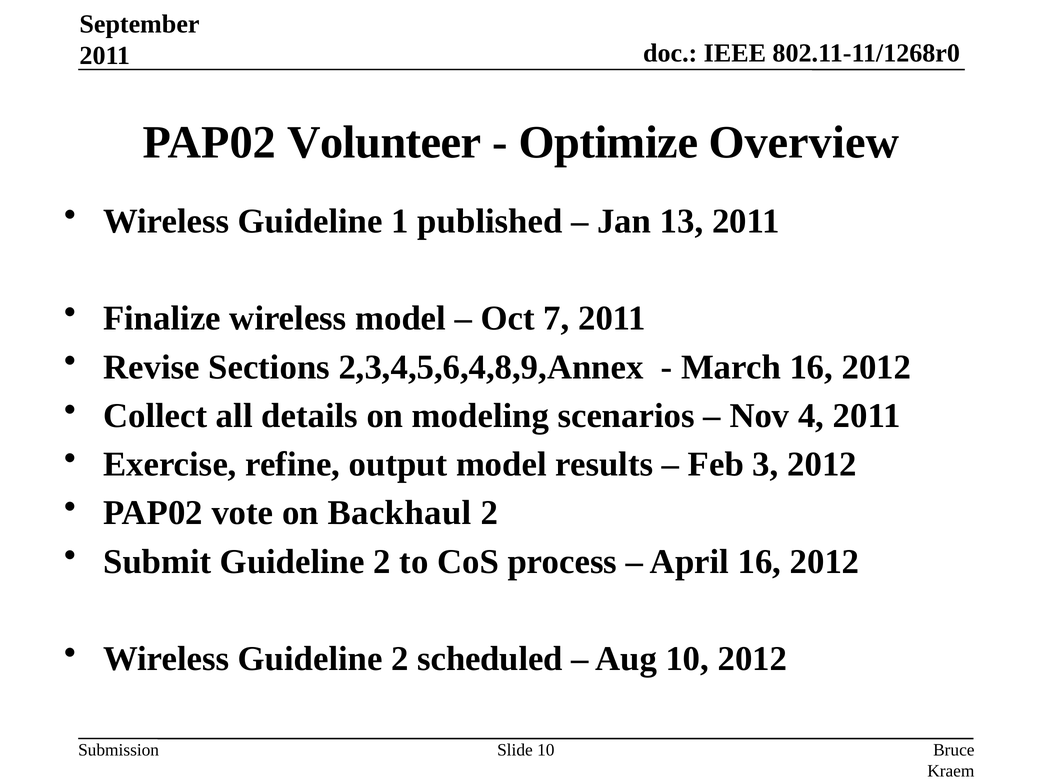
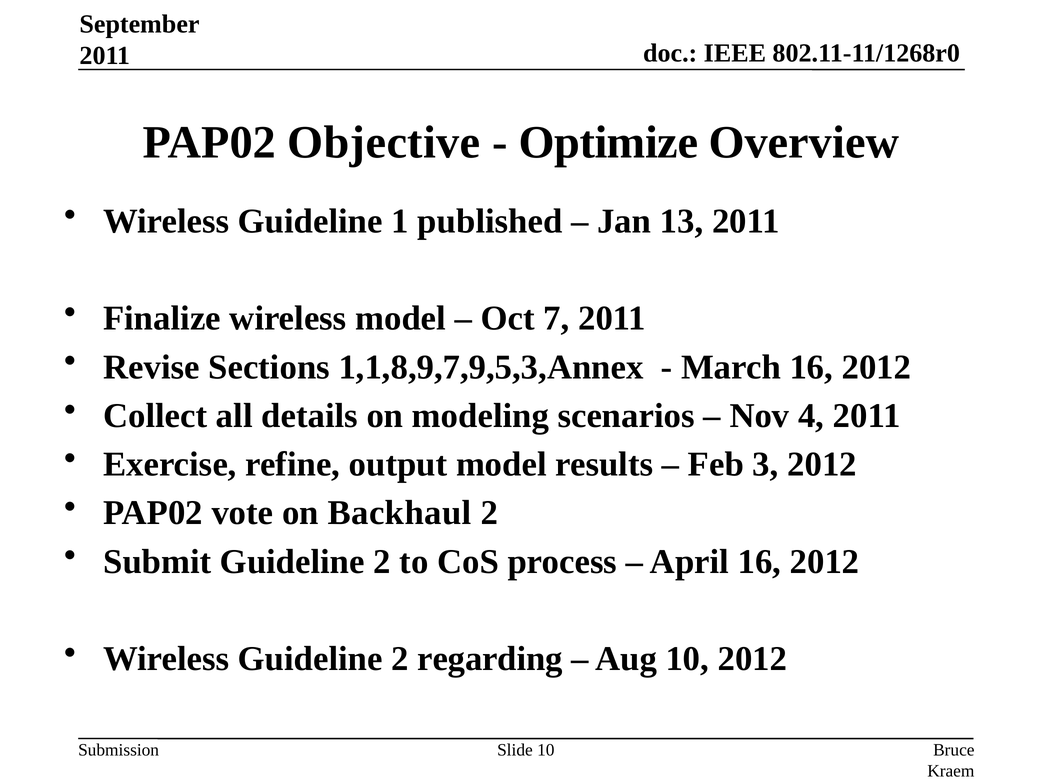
Volunteer: Volunteer -> Objective (384, 142)
2,3,4,5,6,4,8,9,Annex: 2,3,4,5,6,4,8,9,Annex -> 1,1,8,9,7,9,5,3,Annex (491, 367)
scheduled: scheduled -> regarding (490, 659)
